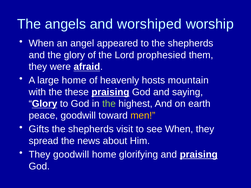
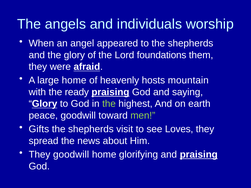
worshiped: worshiped -> individuals (149, 24)
prophesied: prophesied -> foundations (162, 55)
these: these -> ready (77, 92)
men colour: yellow -> light green (143, 116)
see When: When -> Loves (179, 129)
